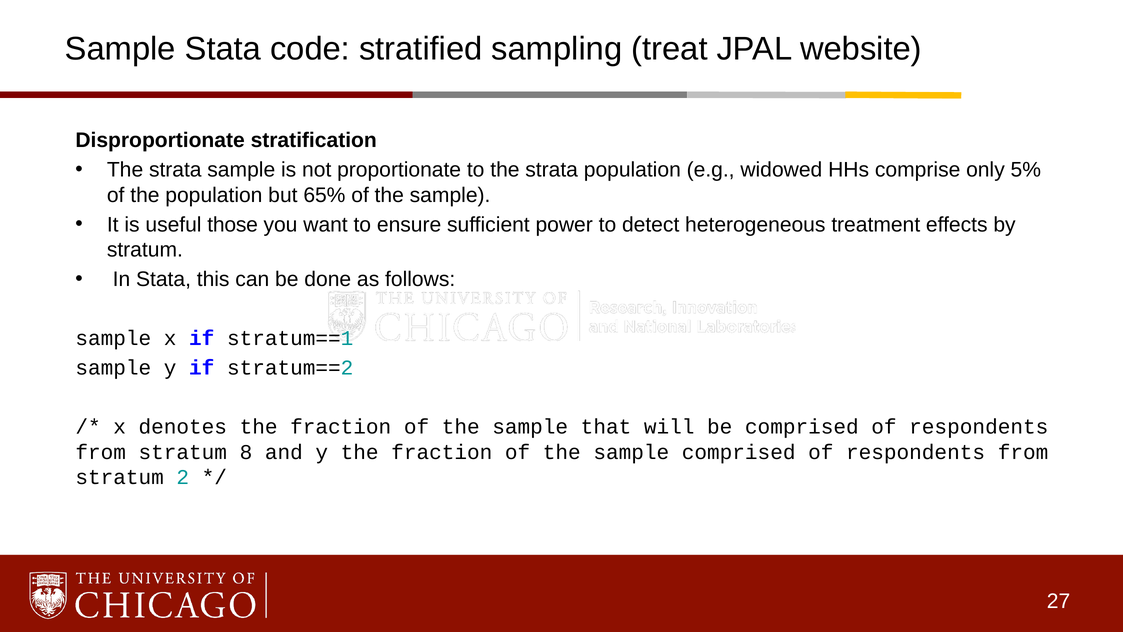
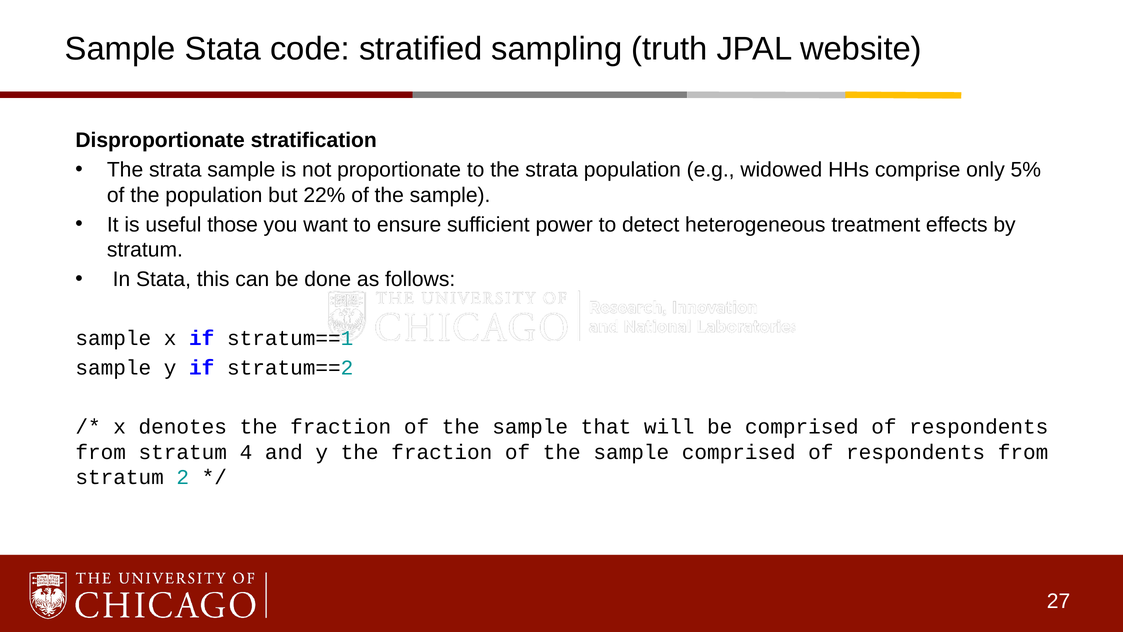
treat: treat -> truth (669, 49)
65%: 65% -> 22% (324, 195)
8: 8 -> 4 (246, 452)
